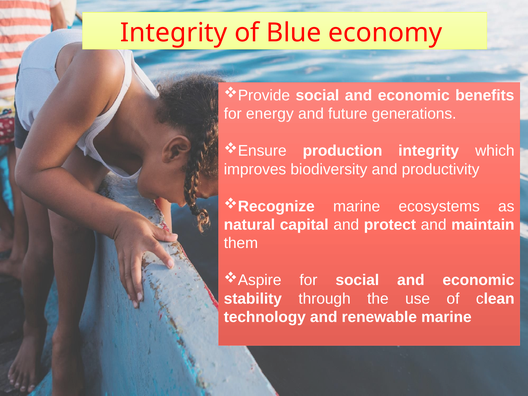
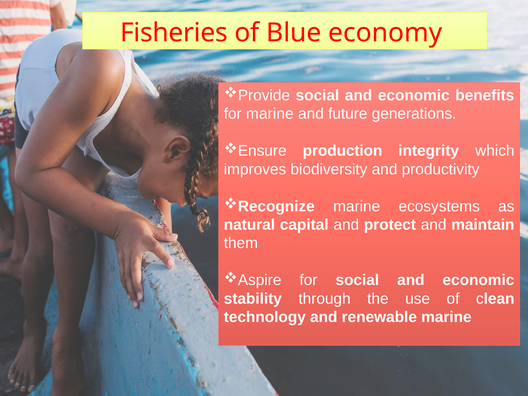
Integrity: Integrity -> Fisheries (174, 33)
for energy: energy -> marine (270, 114)
